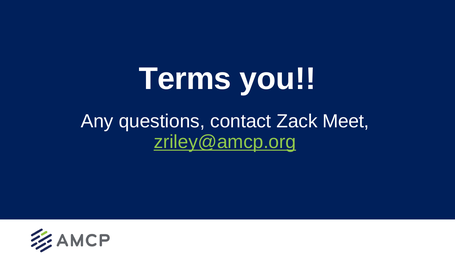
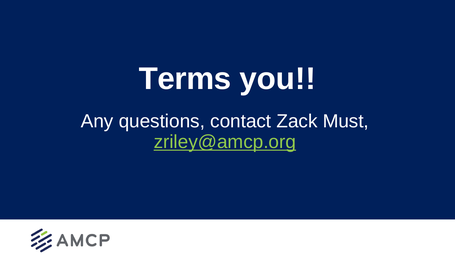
Meet: Meet -> Must (346, 121)
